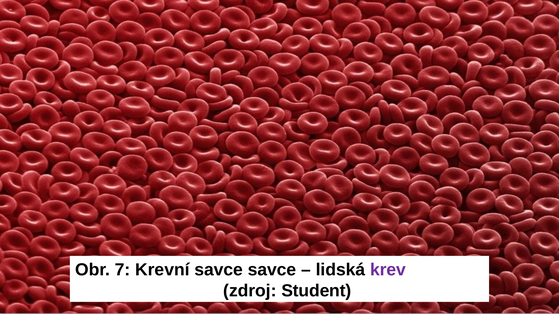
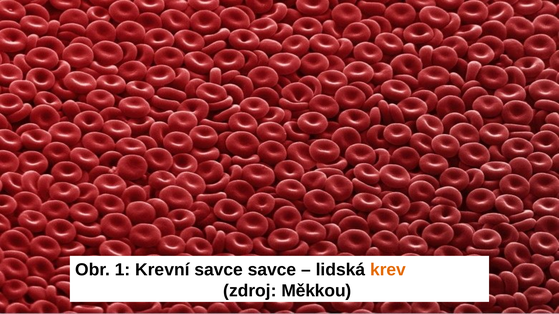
7: 7 -> 1 (123, 270)
krev colour: purple -> orange (388, 270)
Student: Student -> Měkkou (316, 291)
